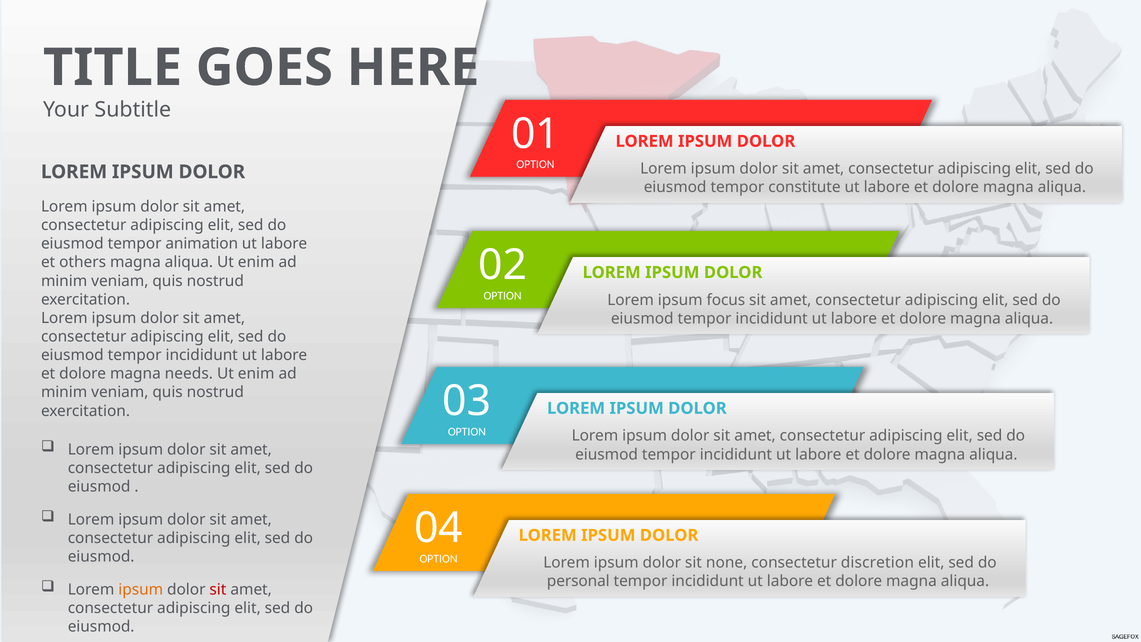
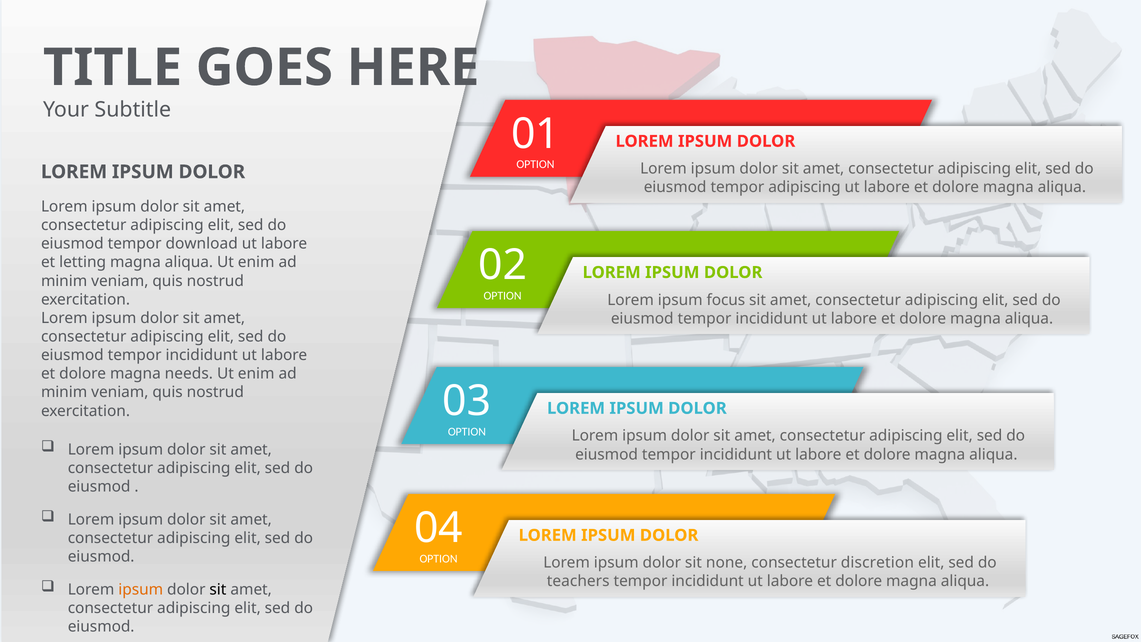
tempor constitute: constitute -> adipiscing (805, 187)
animation: animation -> download (202, 244)
others: others -> letting (83, 262)
personal: personal -> teachers (578, 581)
sit colour: red -> black (218, 589)
